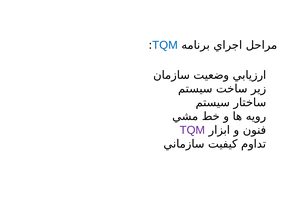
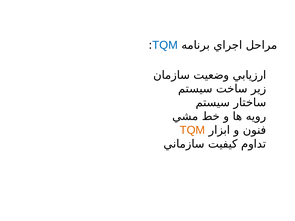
TQM colour: purple -> orange (192, 130)
